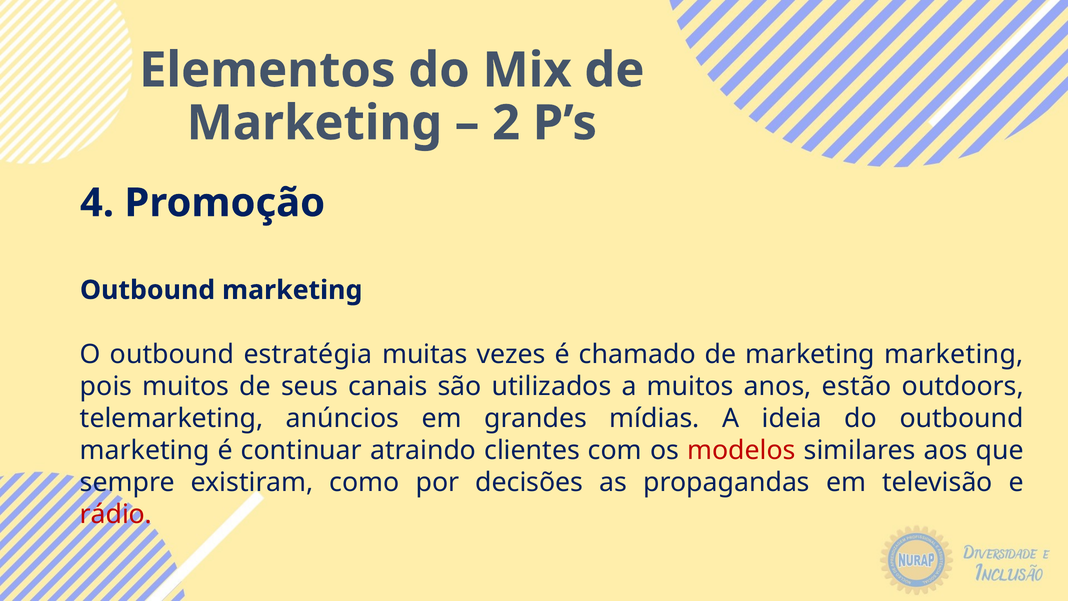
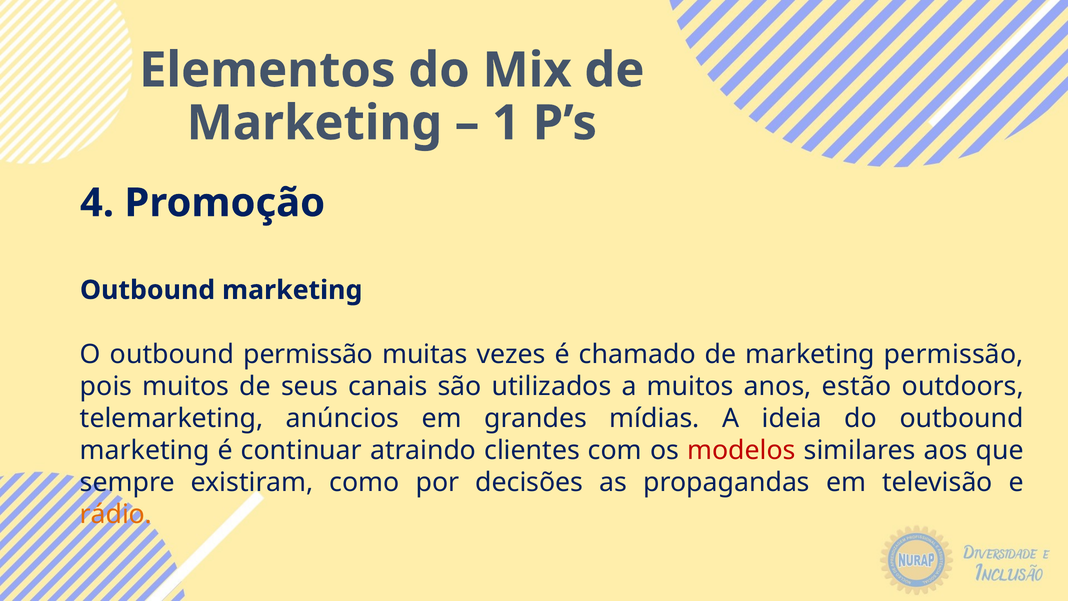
2: 2 -> 1 (506, 123)
outbound estratégia: estratégia -> permissão (308, 354)
marketing marketing: marketing -> permissão (954, 354)
rádio colour: red -> orange (116, 514)
